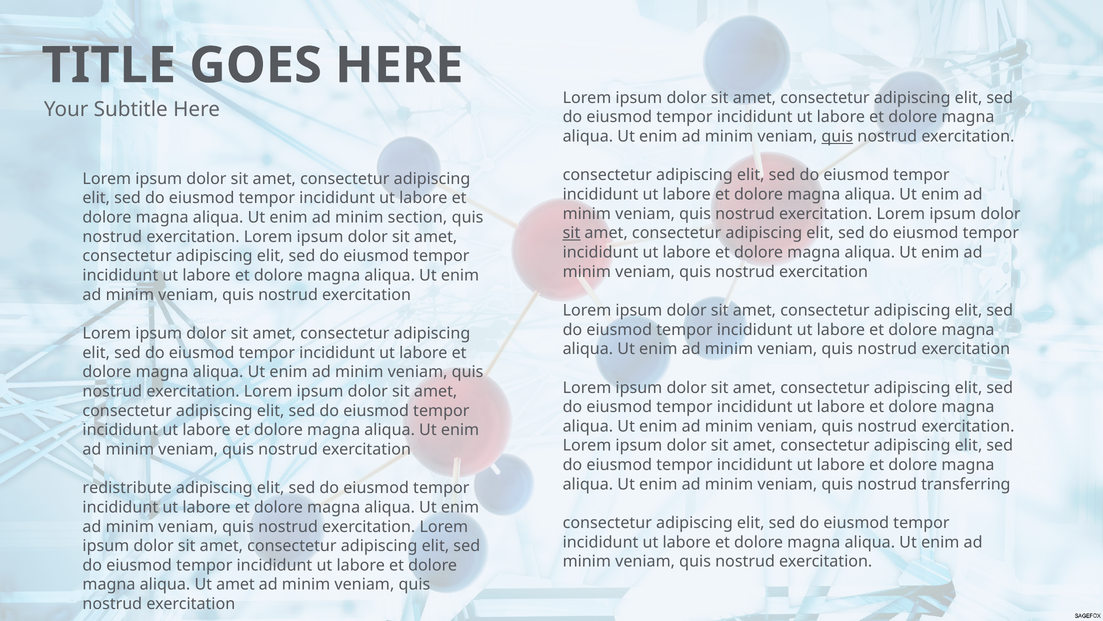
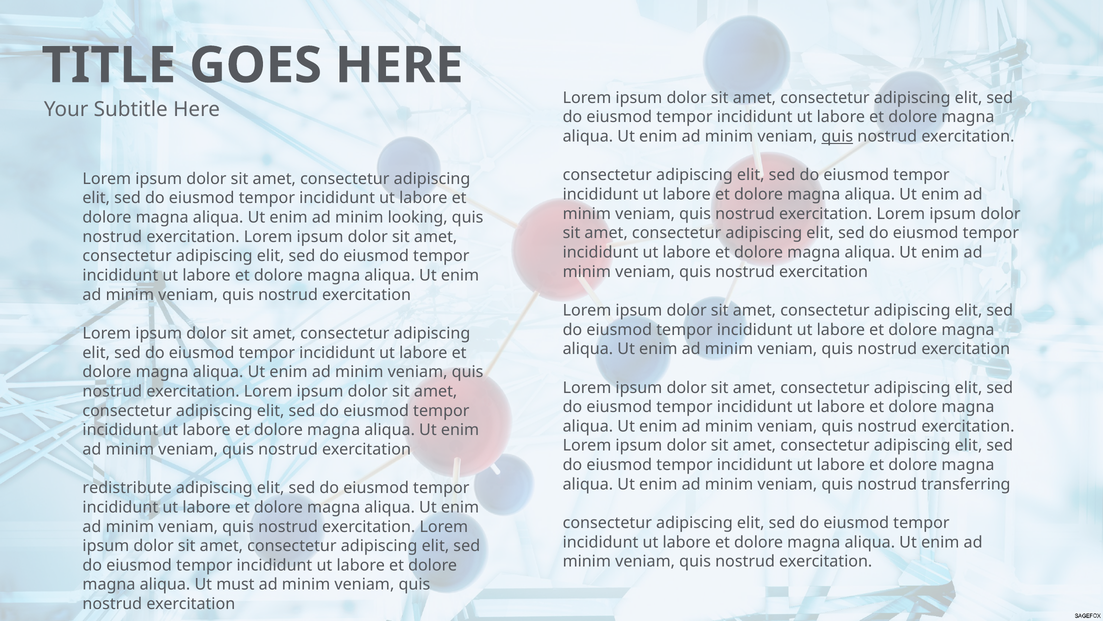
section: section -> looking (418, 217)
sit underline: present -> none (571, 233)
Ut amet: amet -> must (235, 584)
